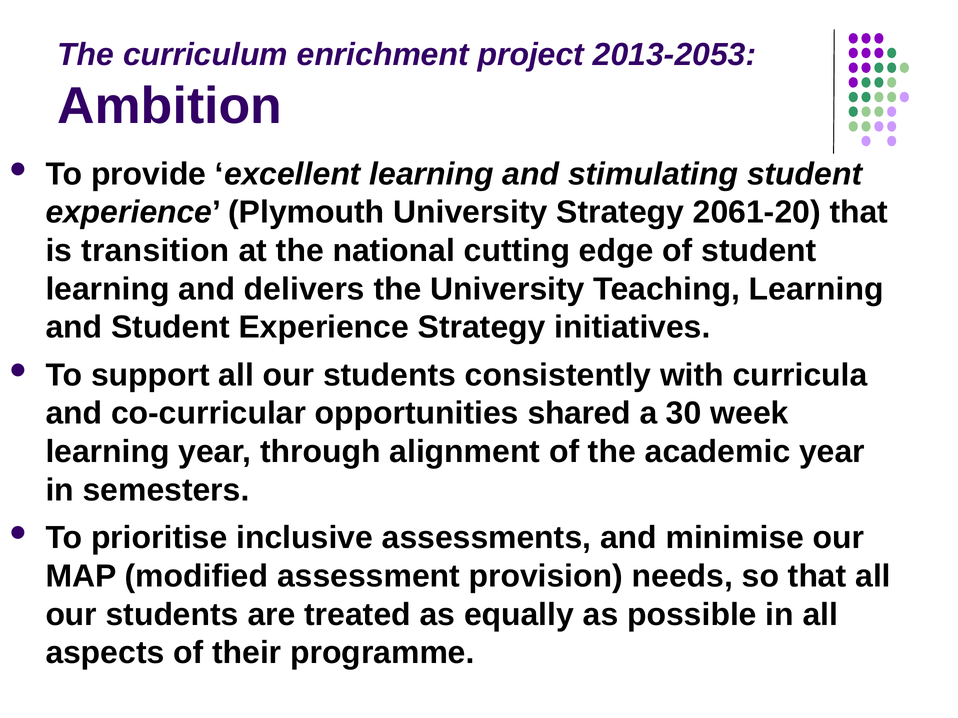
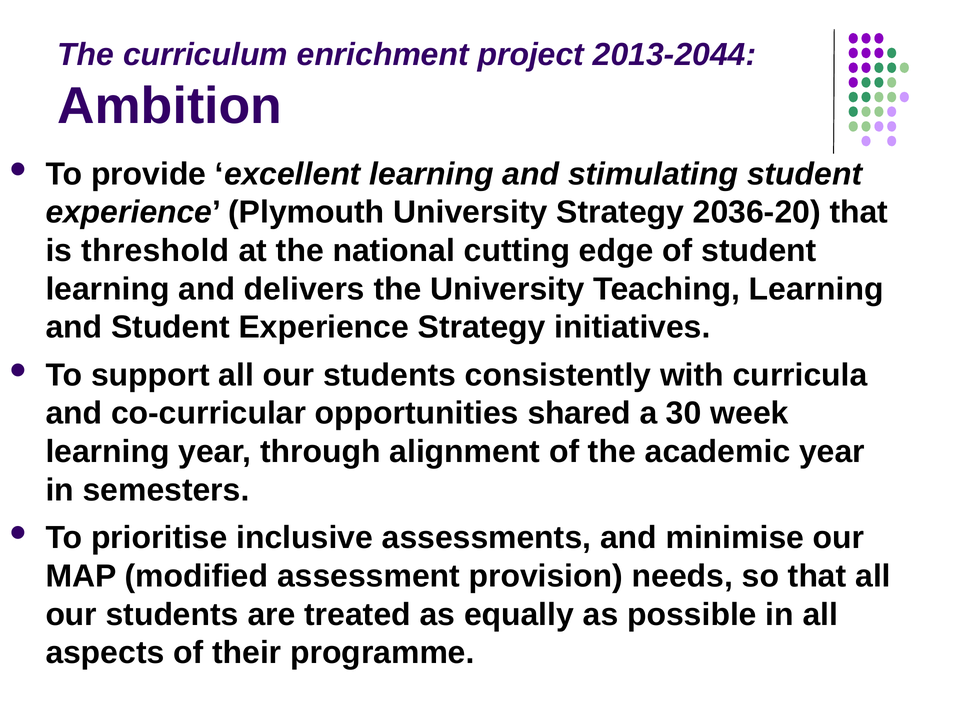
2013-2053: 2013-2053 -> 2013-2044 (675, 55)
2061-20: 2061-20 -> 2036-20 (757, 213)
transition: transition -> threshold (155, 251)
